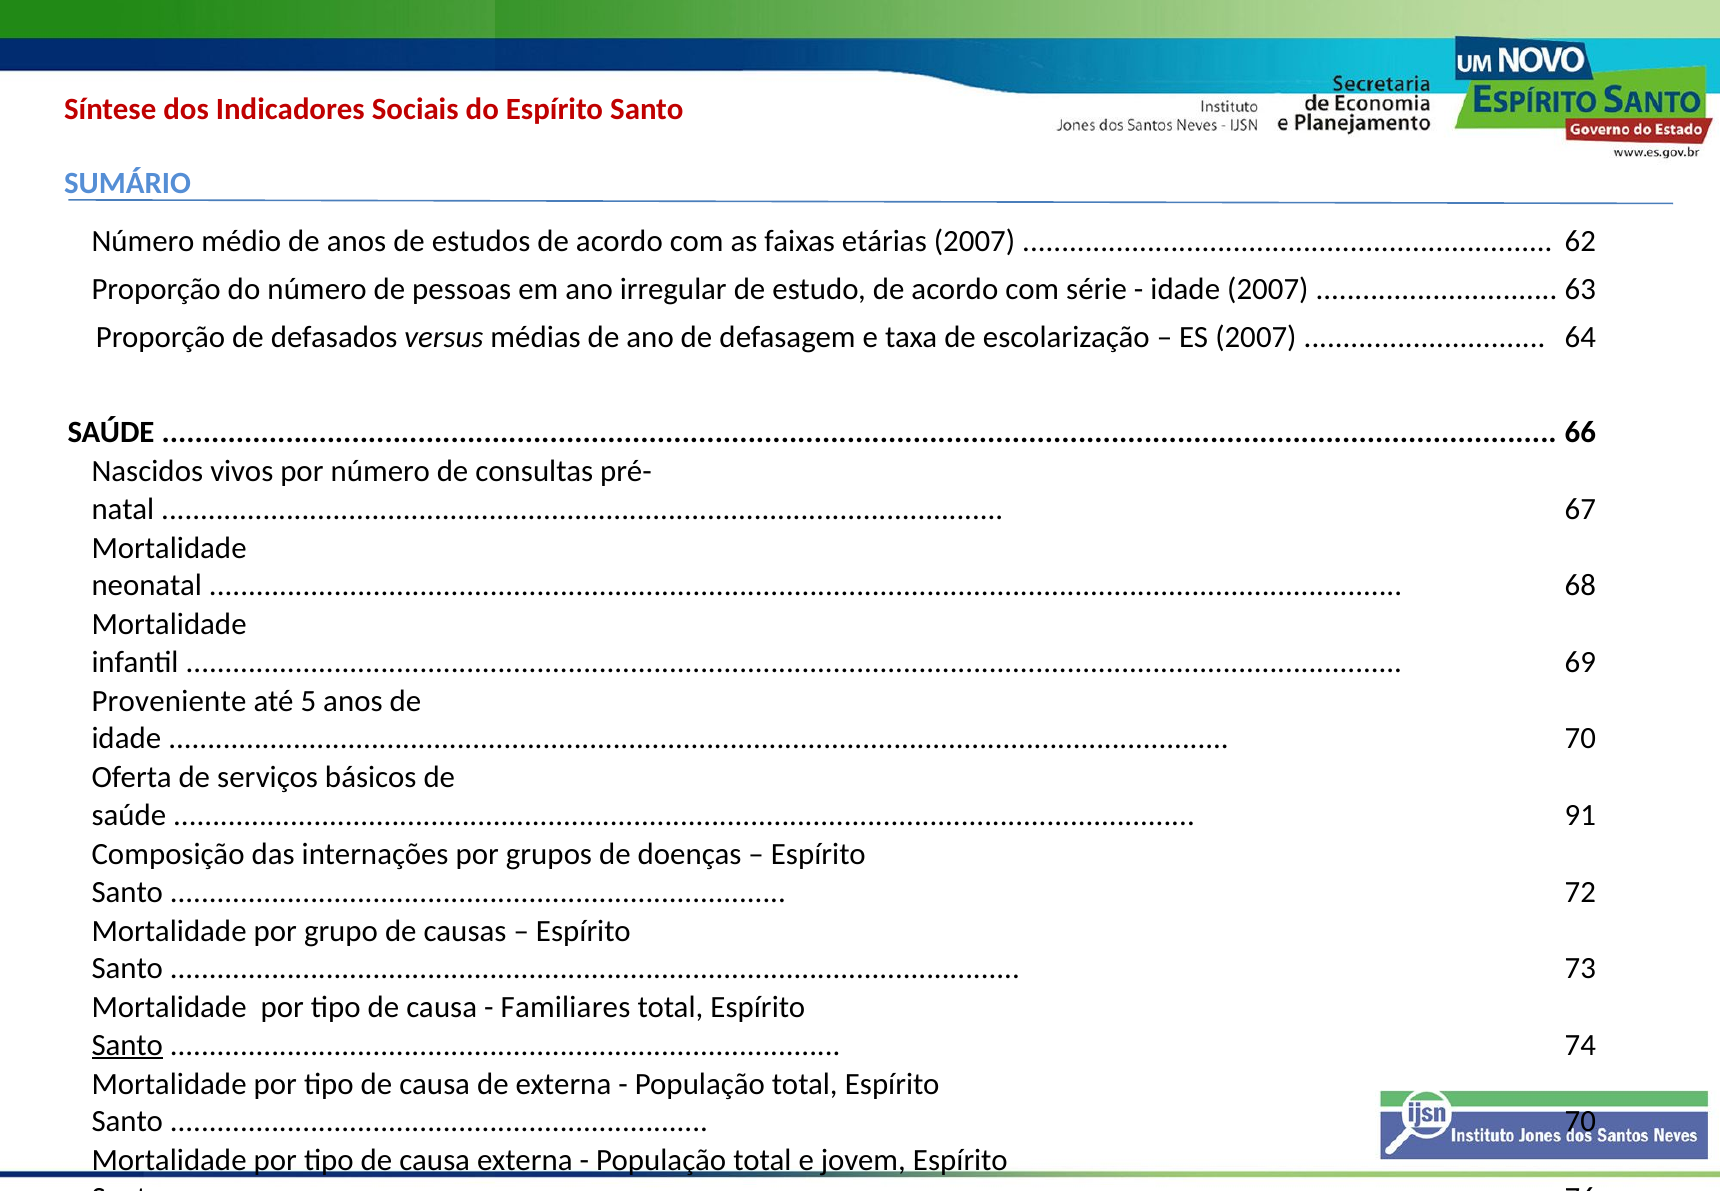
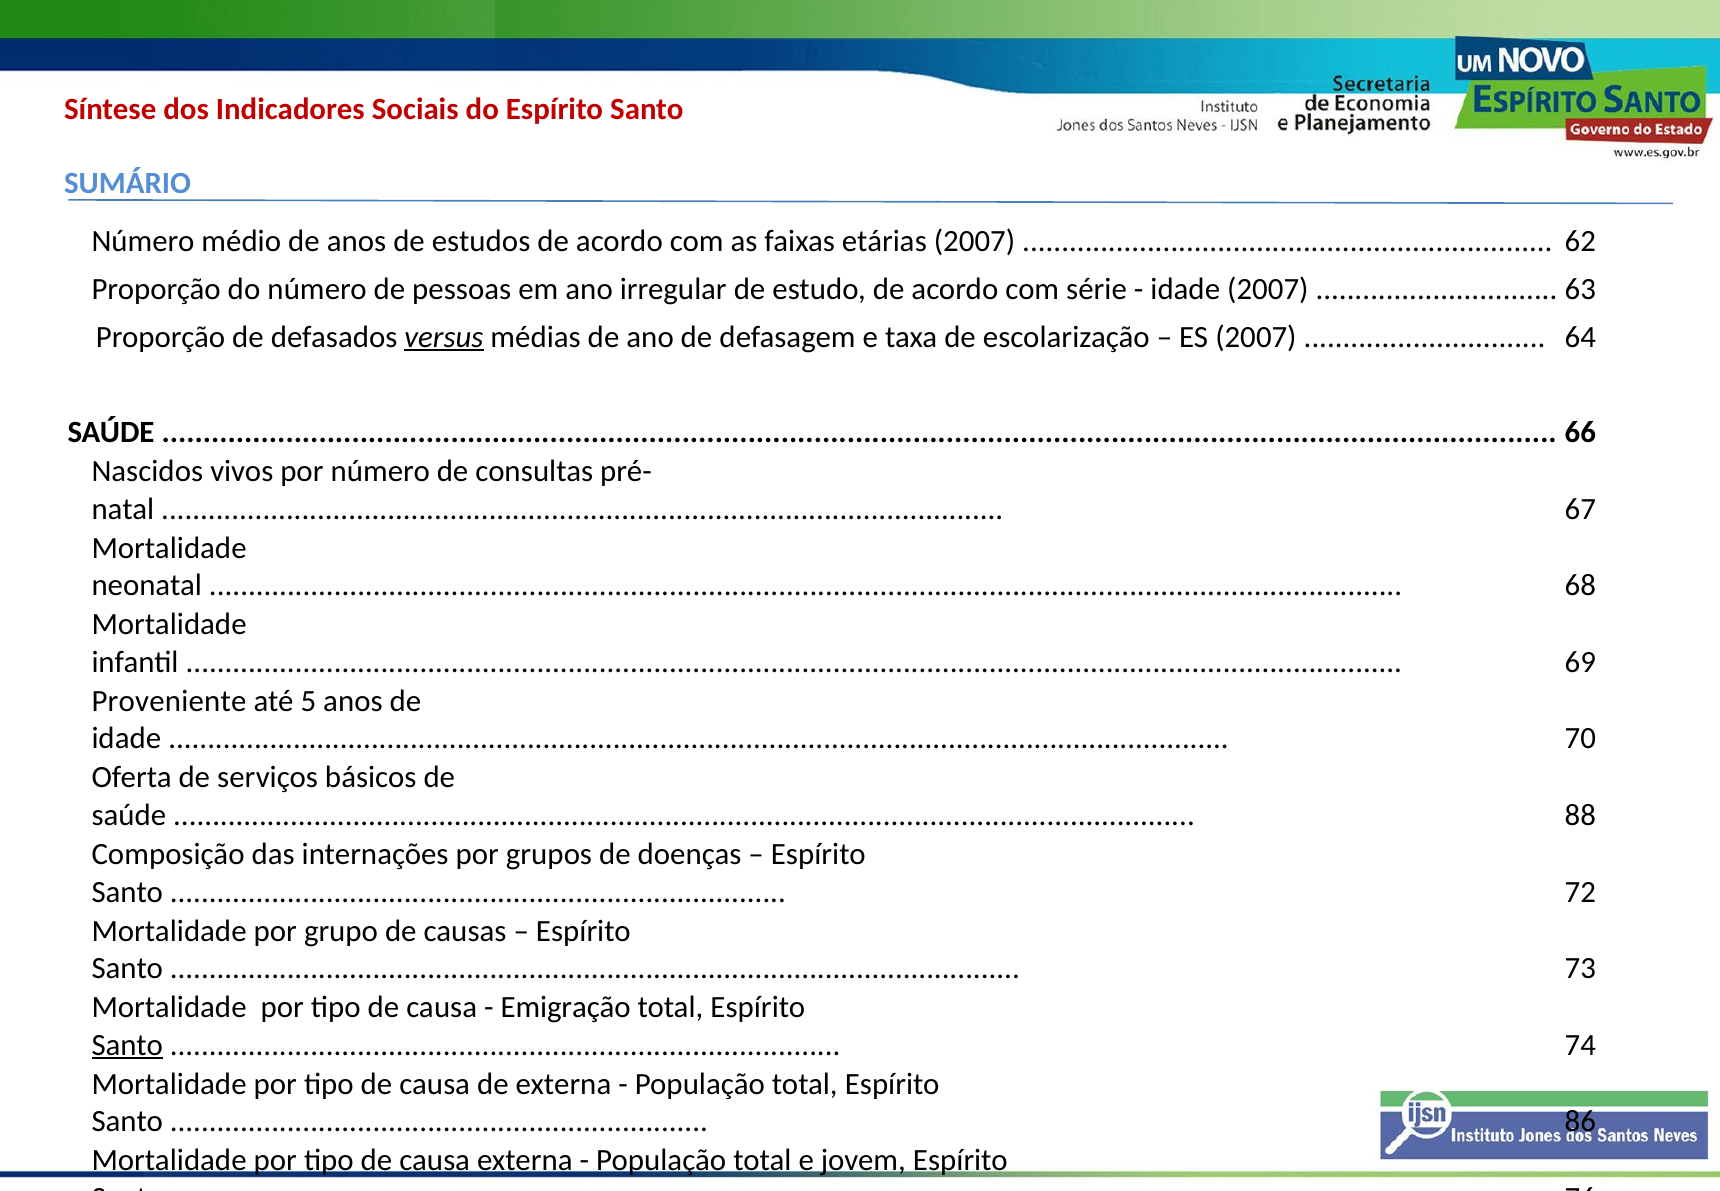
versus underline: none -> present (444, 337)
91: 91 -> 88 (1580, 815)
Familiares: Familiares -> Emigração (566, 1007)
70: 70 -> 86 (1580, 1121)
